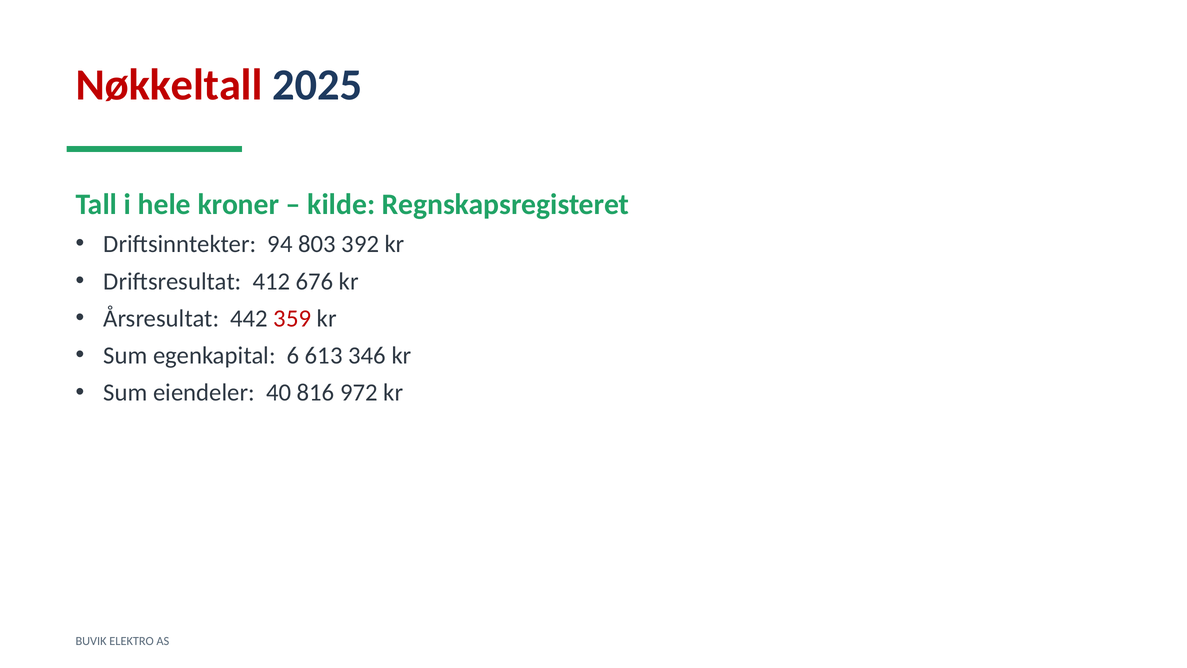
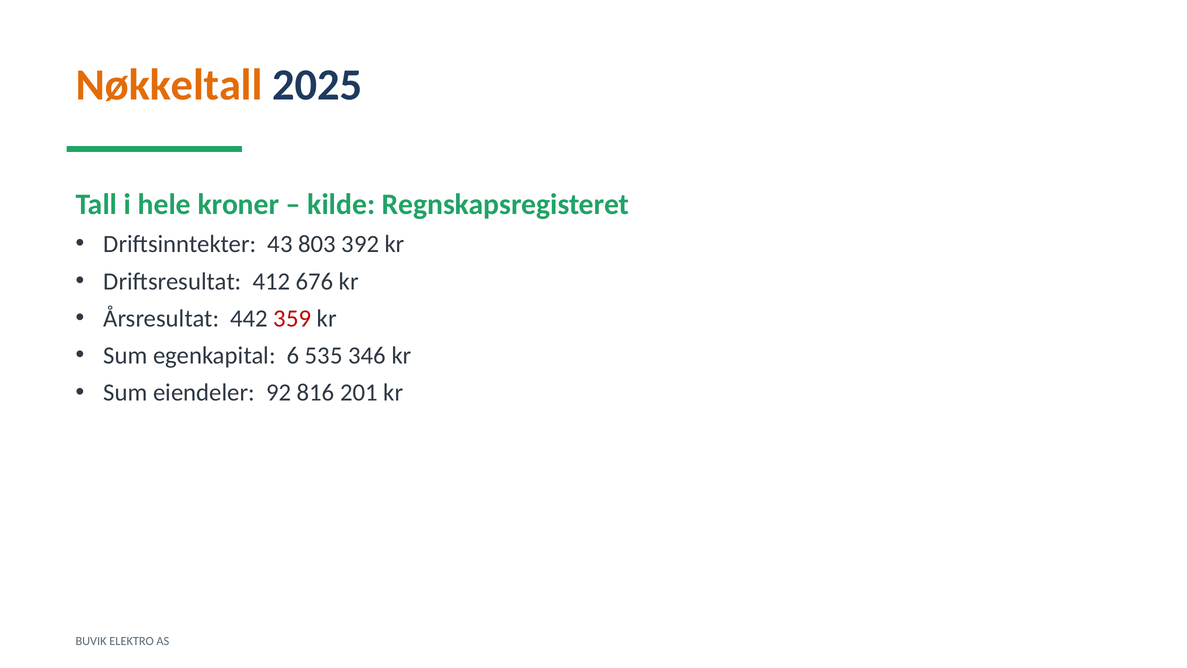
Nøkkeltall colour: red -> orange (169, 85)
94: 94 -> 43 (280, 244)
613: 613 -> 535 (324, 355)
40: 40 -> 92 (279, 393)
972: 972 -> 201 (359, 393)
